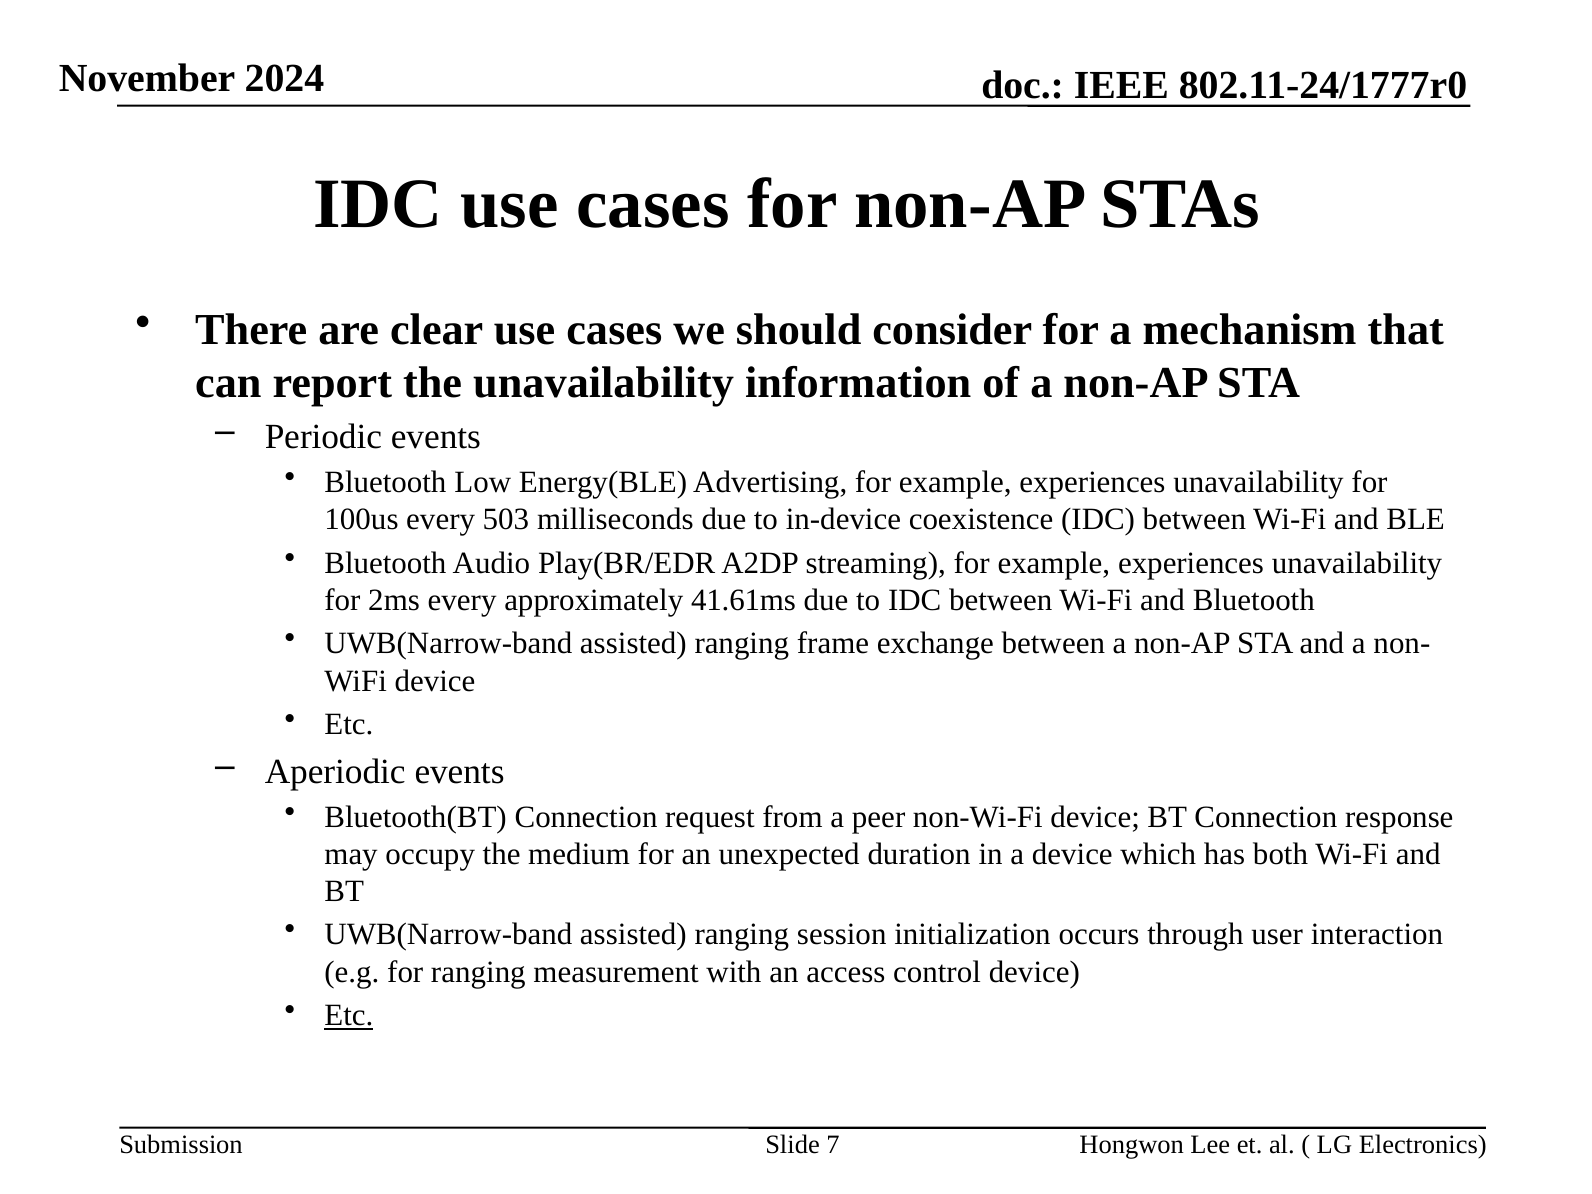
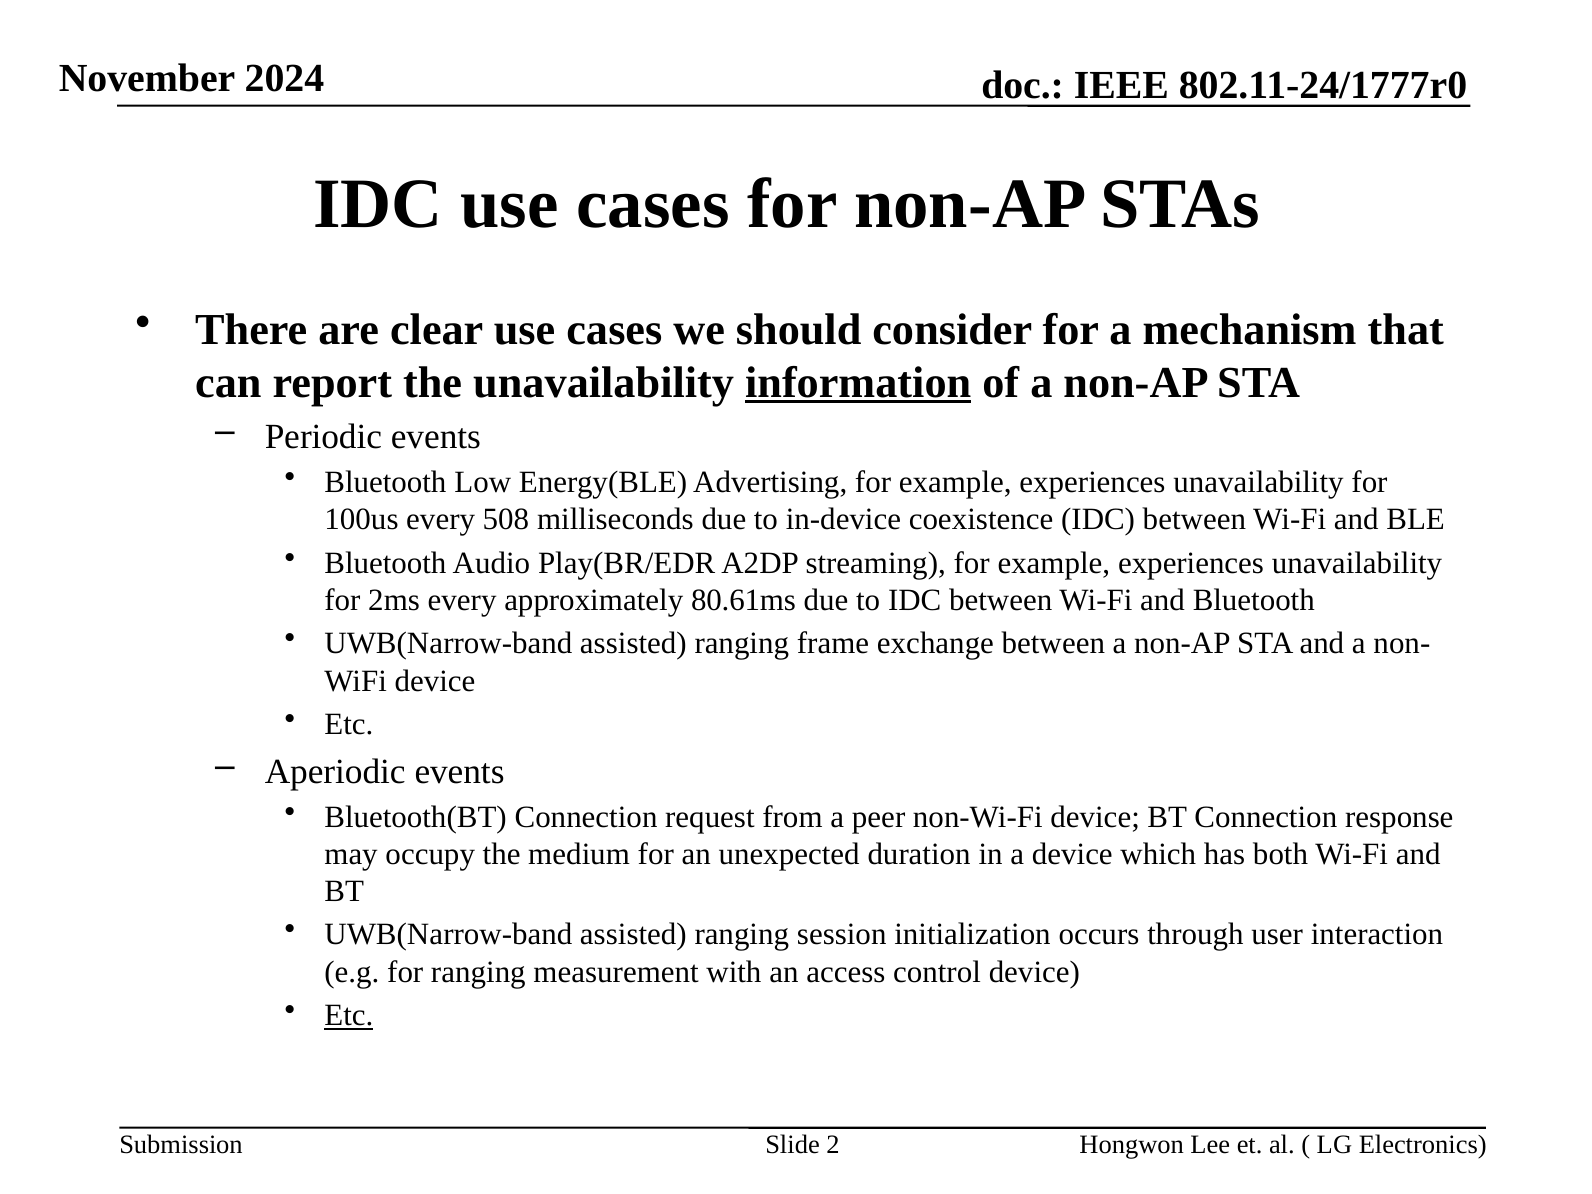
information underline: none -> present (858, 383)
503: 503 -> 508 (506, 520)
41.61ms: 41.61ms -> 80.61ms (743, 600)
7: 7 -> 2 (833, 1145)
